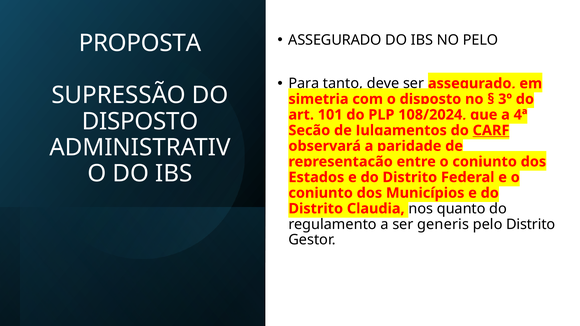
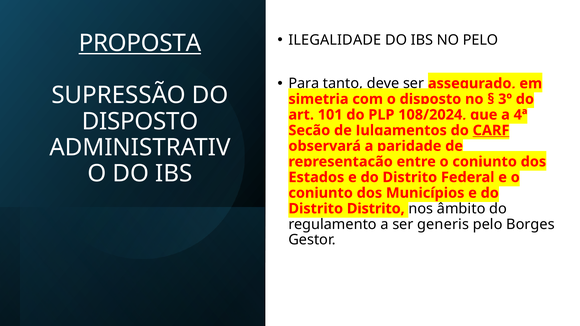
ASSEGURADO: ASSEGURADO -> ILEGALIDADE (335, 40)
PROPOSTA underline: none -> present (140, 43)
Distrito Claudia: Claudia -> Distrito (376, 209)
quanto: quanto -> âmbito (461, 209)
pelo Distrito: Distrito -> Borges (531, 224)
